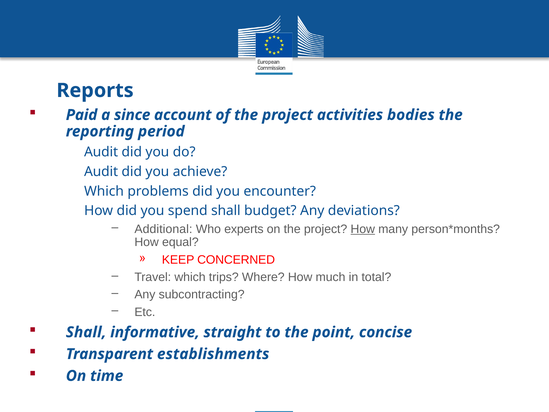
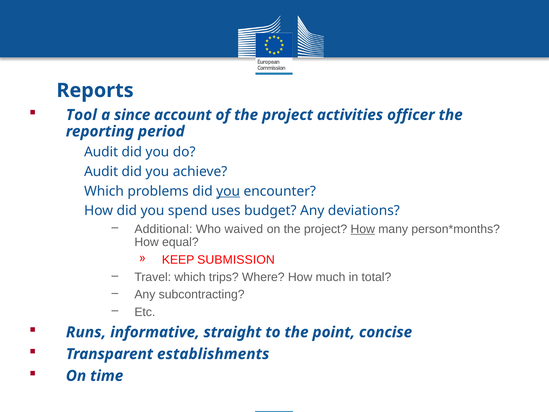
Paid: Paid -> Tool (81, 115)
bodies: bodies -> officer (411, 115)
you underline: none -> present (228, 191)
spend shall: shall -> uses (226, 211)
experts: experts -> waived (244, 229)
CONCERNED: CONCERNED -> SUBMISSION (236, 260)
Shall: Shall -> Runs (86, 332)
